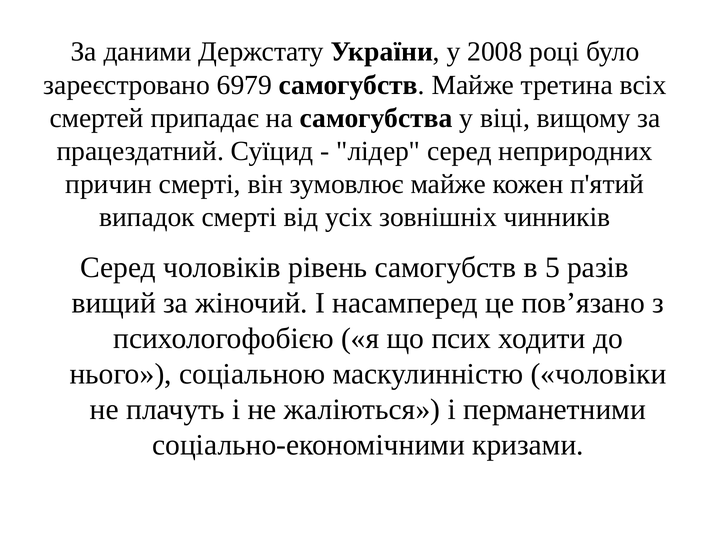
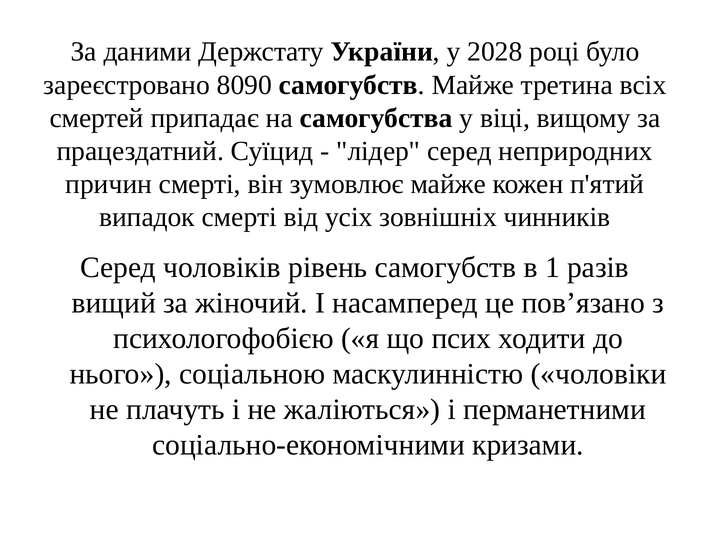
2008: 2008 -> 2028 (495, 52)
6979: 6979 -> 8090 (244, 85)
5: 5 -> 1 (552, 267)
